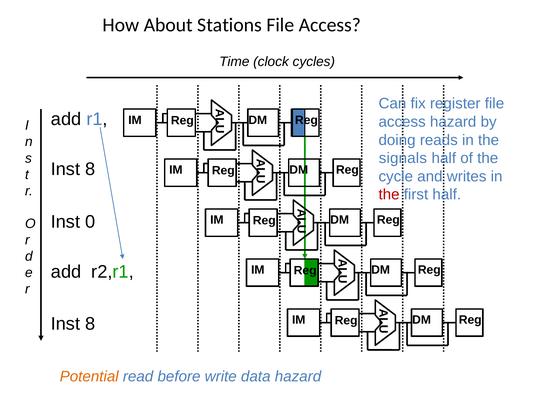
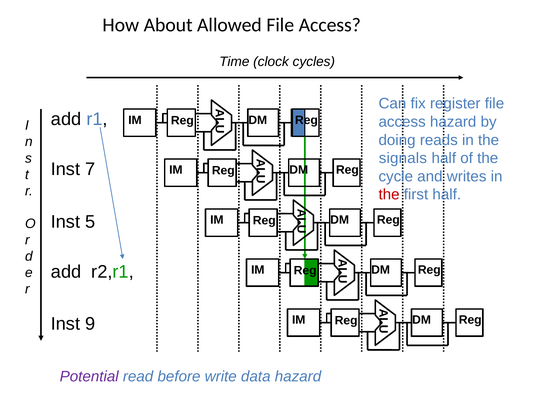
Stations: Stations -> Allowed (230, 25)
8: 8 -> 7 (90, 170)
0: 0 -> 5 (90, 222)
8: 8 -> 9 (90, 324)
Potential colour: orange -> purple (89, 377)
